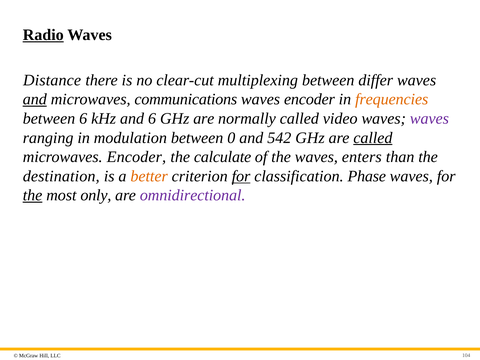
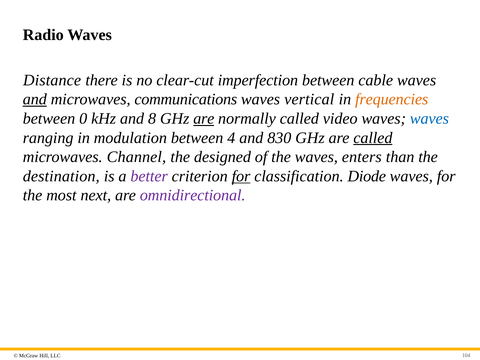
Radio underline: present -> none (43, 35)
multiplexing: multiplexing -> imperfection (258, 80)
differ: differ -> cable (376, 80)
waves encoder: encoder -> vertical (309, 99)
between 6: 6 -> 0 (83, 119)
and 6: 6 -> 8 (152, 119)
are underline: none -> present (204, 119)
waves colour: purple -> blue (429, 119)
0: 0 -> 4 (231, 138)
542: 542 -> 830 (279, 138)
microwaves Encoder: Encoder -> Channel (136, 157)
calculate: calculate -> designed (222, 157)
better colour: orange -> purple (149, 176)
Phase: Phase -> Diode (367, 176)
the underline: present -> none (33, 195)
only: only -> next (96, 195)
